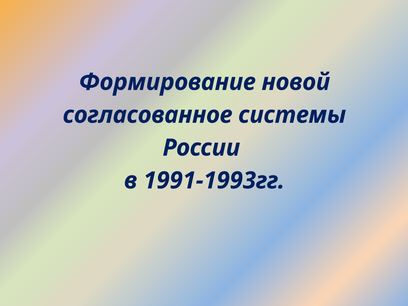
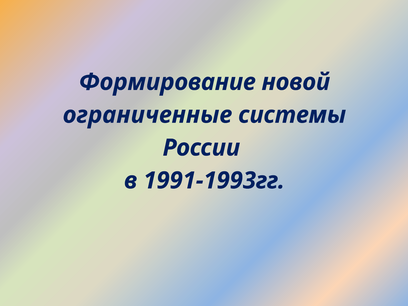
согласованное: согласованное -> ограниченные (147, 115)
